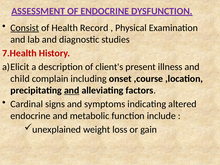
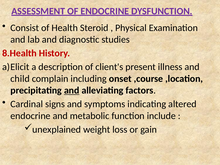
Consist underline: present -> none (25, 28)
Record: Record -> Steroid (94, 28)
7.Health: 7.Health -> 8.Health (19, 53)
